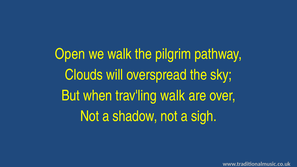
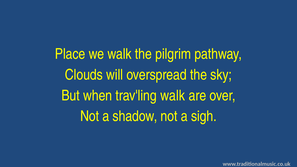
Open: Open -> Place (70, 54)
